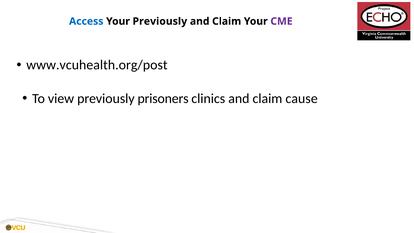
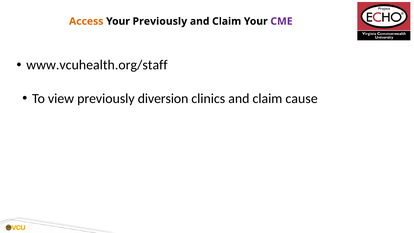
Access colour: blue -> orange (86, 21)
www.vcuhealth.org/post: www.vcuhealth.org/post -> www.vcuhealth.org/staff (97, 65)
prisoners: prisoners -> diversion (163, 98)
